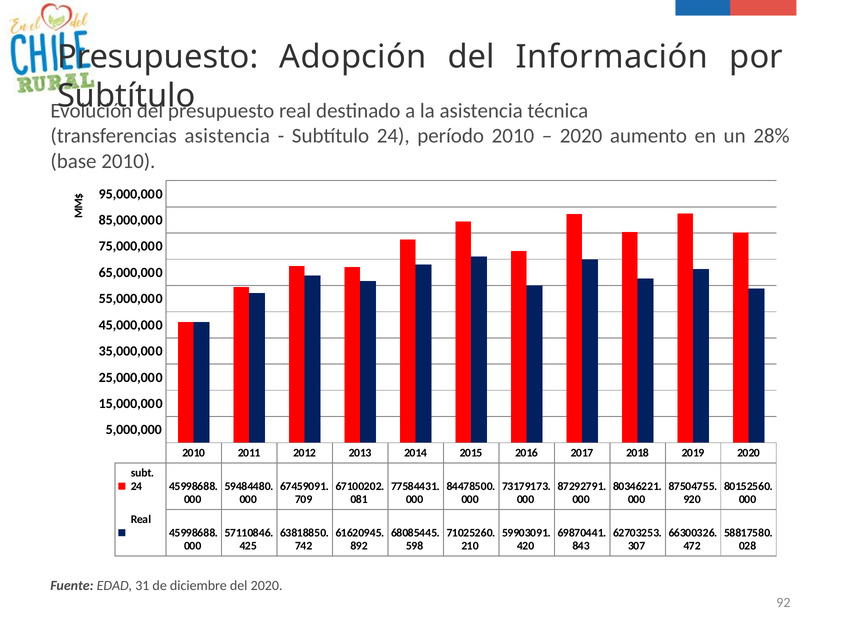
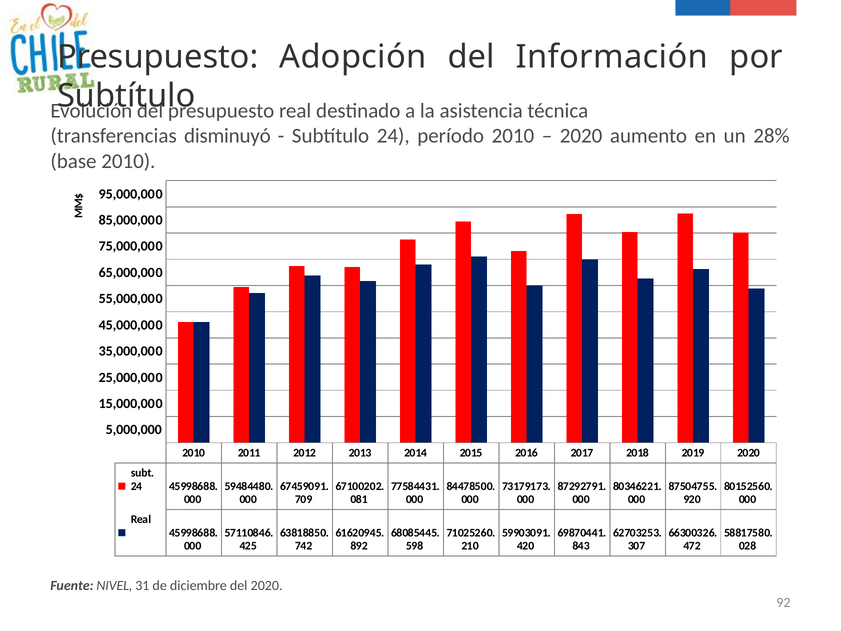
transferencias asistencia: asistencia -> disminuyó (227, 136)
EDAD: EDAD -> NIVEL (114, 585)
